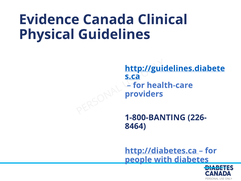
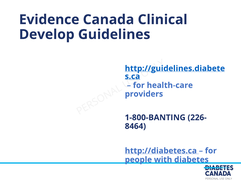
Physical: Physical -> Develop (47, 34)
